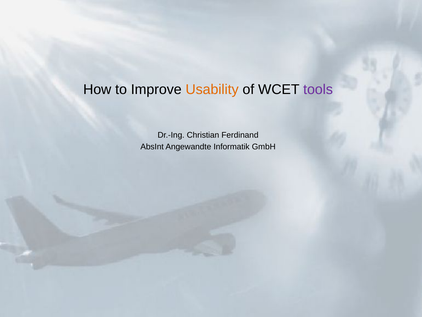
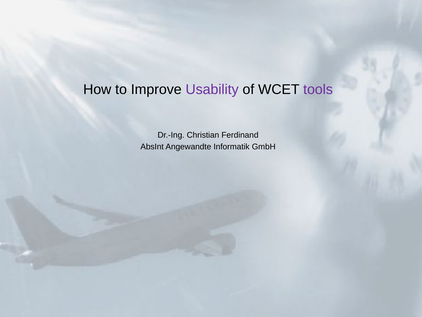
Usability colour: orange -> purple (212, 89)
